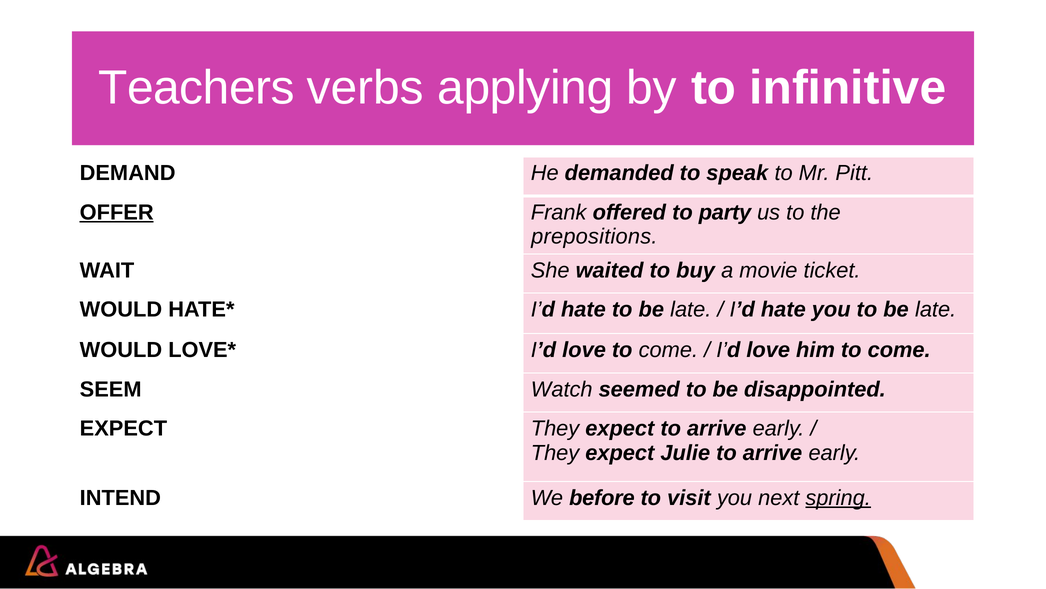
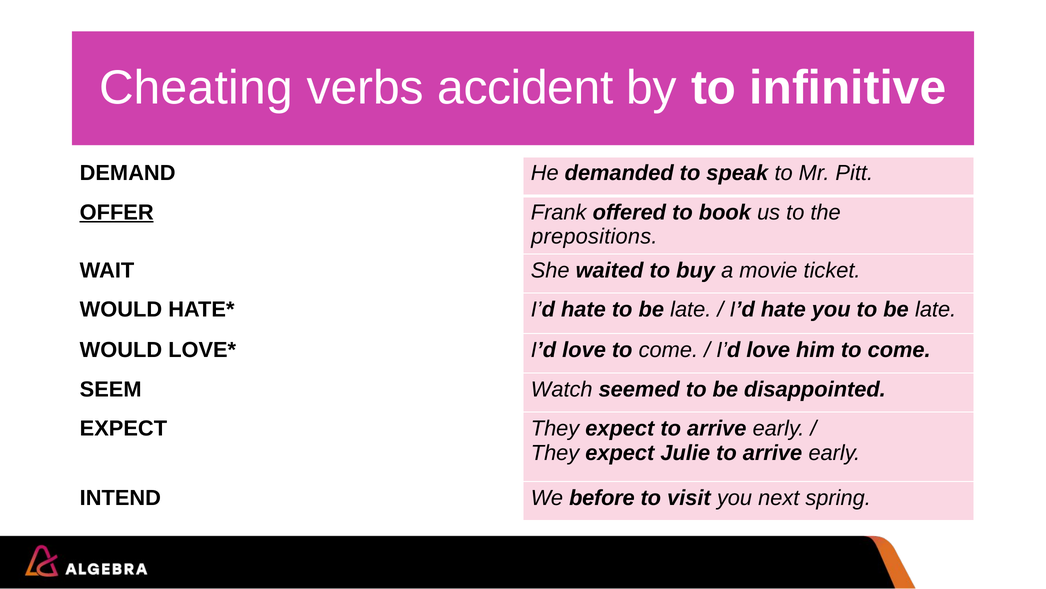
Teachers: Teachers -> Cheating (196, 88)
applying: applying -> accident (525, 88)
party: party -> book (725, 212)
spring underline: present -> none (838, 497)
